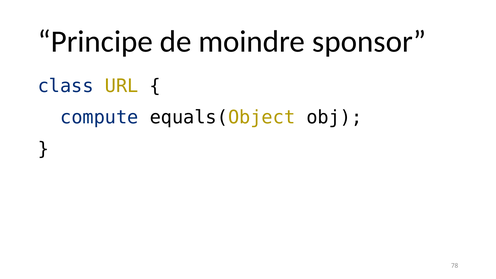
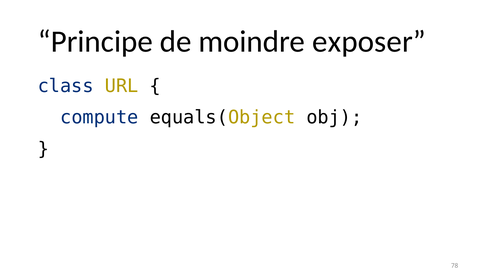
sponsor: sponsor -> exposer (369, 42)
